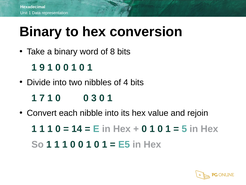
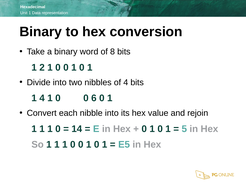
9: 9 -> 2 (42, 67)
1 7: 7 -> 4 (42, 98)
3: 3 -> 6 (94, 98)
